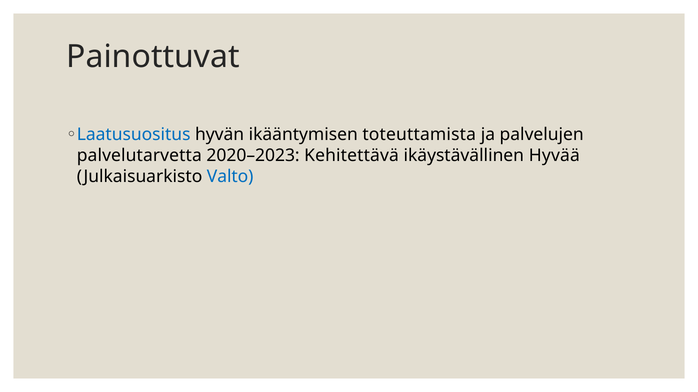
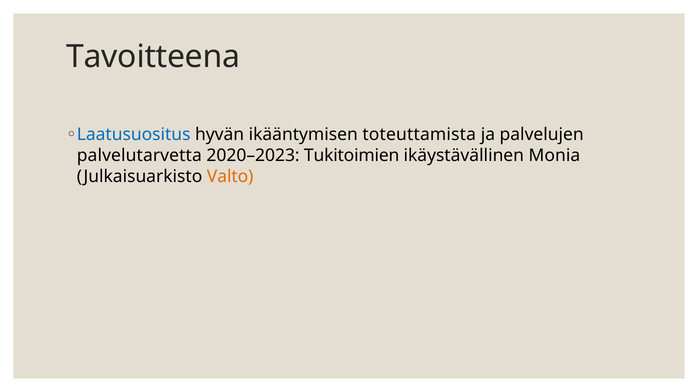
Painottuvat: Painottuvat -> Tavoitteena (153, 57)
Kehitettävä: Kehitettävä -> Tukitoimien (352, 156)
Hyvää: Hyvää -> Monia (554, 156)
Valto colour: blue -> orange (230, 177)
